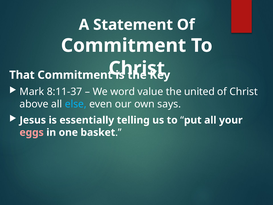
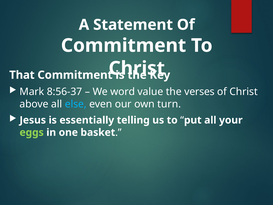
8:11-37: 8:11-37 -> 8:56-37 (65, 92)
united: united -> verses (199, 92)
says: says -> turn (169, 104)
eggs colour: pink -> light green (32, 132)
